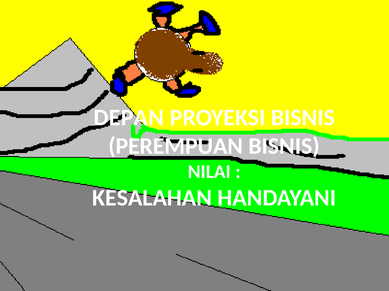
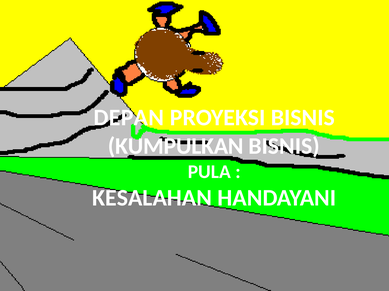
PEREMPUAN: PEREMPUAN -> KUMPULKAN (176, 147)
NILAI: NILAI -> PULA (209, 172)
